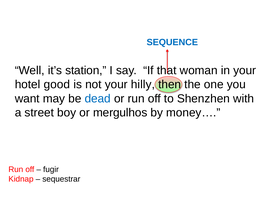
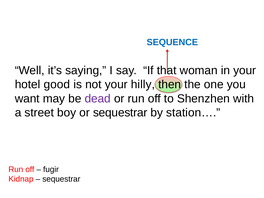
station: station -> saying (86, 70)
dead colour: blue -> purple (98, 99)
or mergulhos: mergulhos -> sequestrar (120, 113)
money…: money… -> station… (193, 113)
